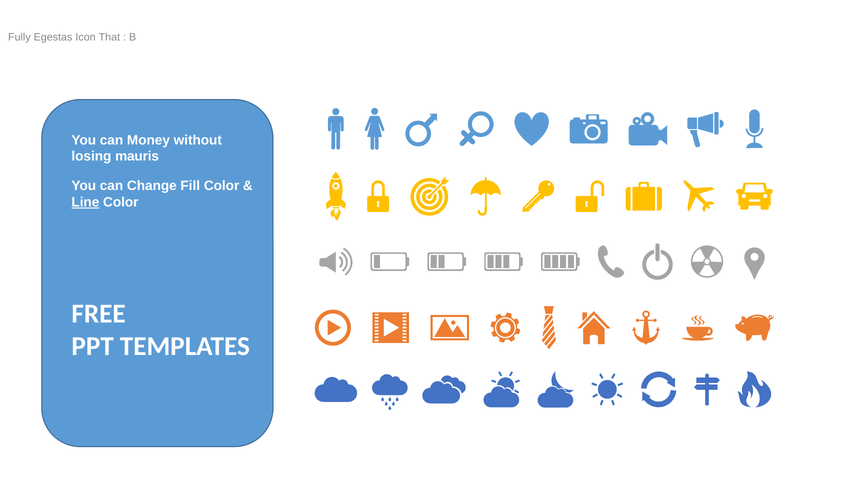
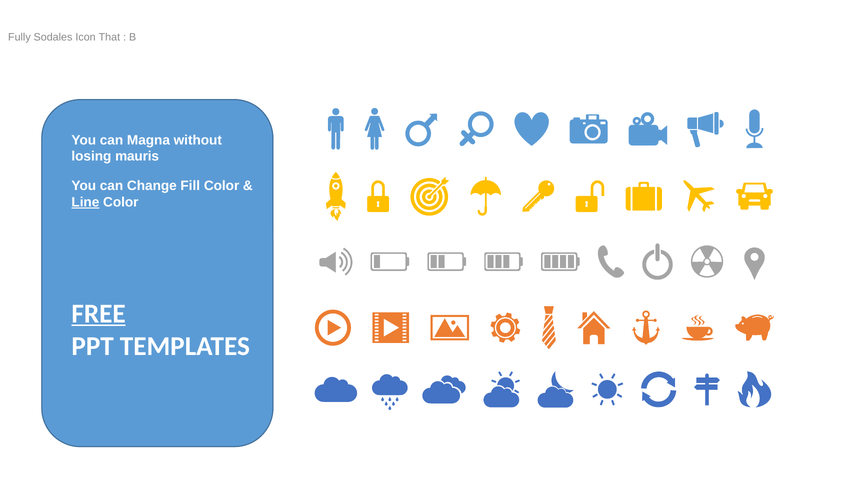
Egestas: Egestas -> Sodales (53, 37)
Money: Money -> Magna (148, 140)
FREE underline: none -> present (99, 313)
